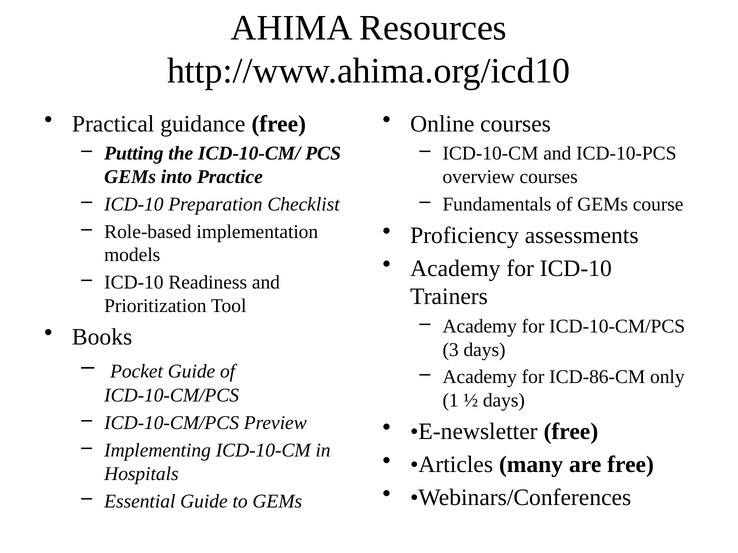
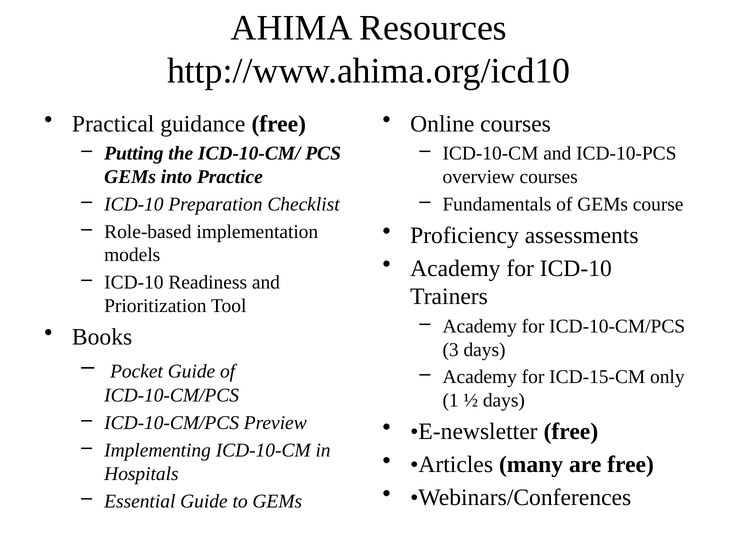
ICD-86-CM: ICD-86-CM -> ICD-15-CM (597, 377)
